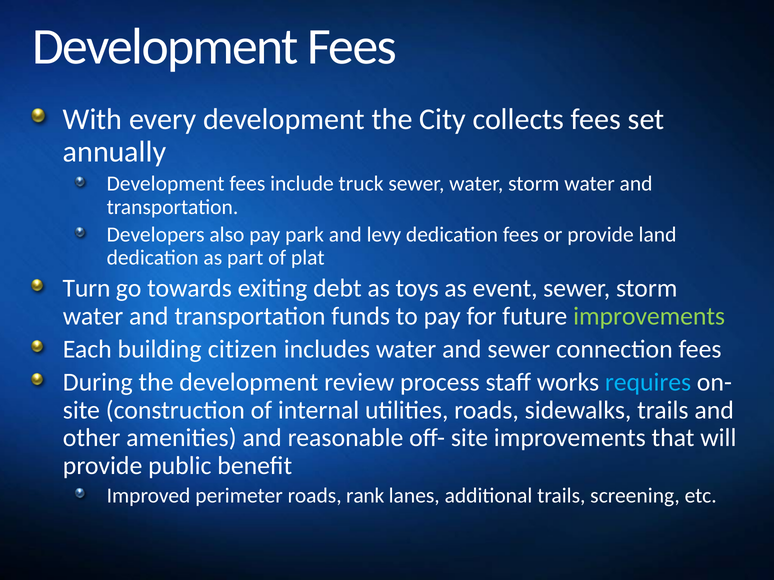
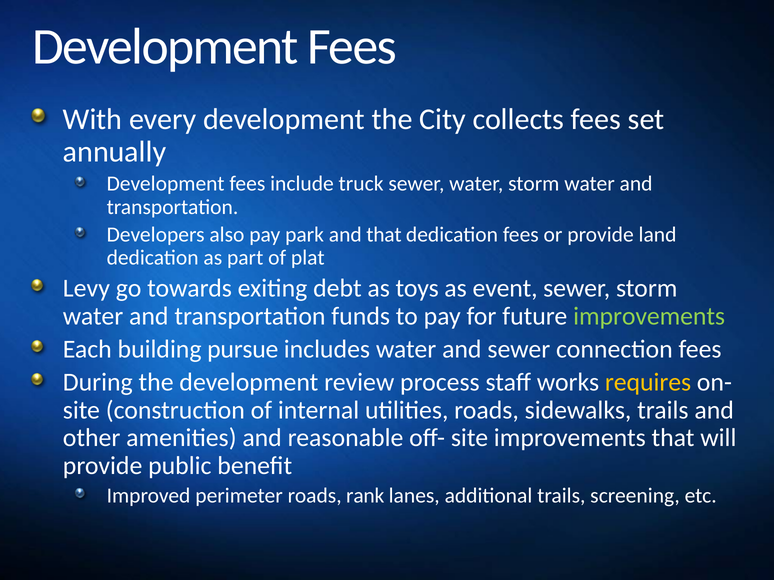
and levy: levy -> that (384, 235)
Turn: Turn -> Levy (86, 289)
citizen: citizen -> pursue (243, 350)
requires colour: light blue -> yellow (648, 383)
